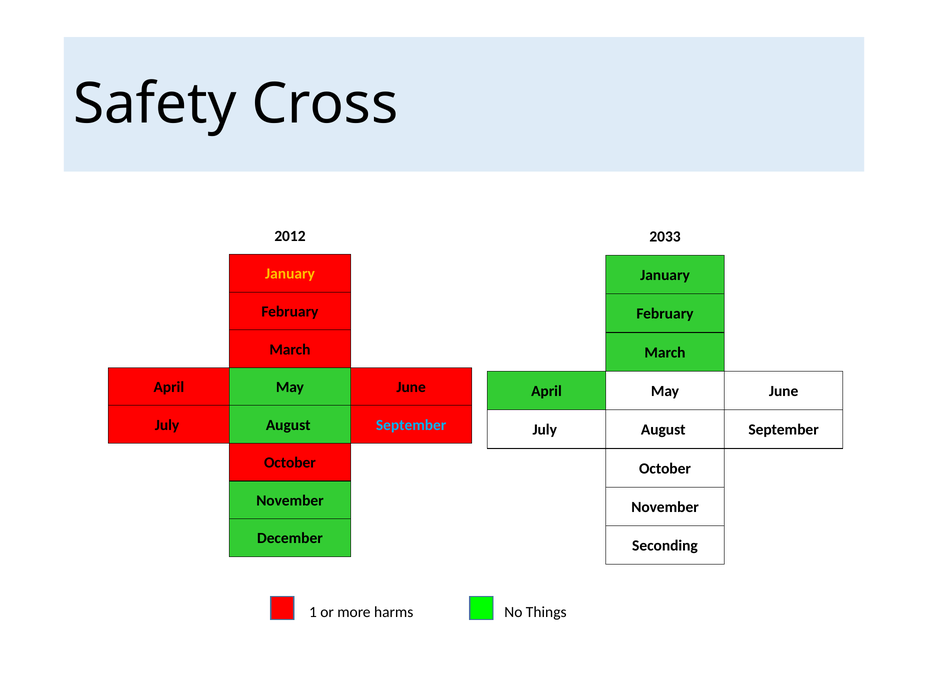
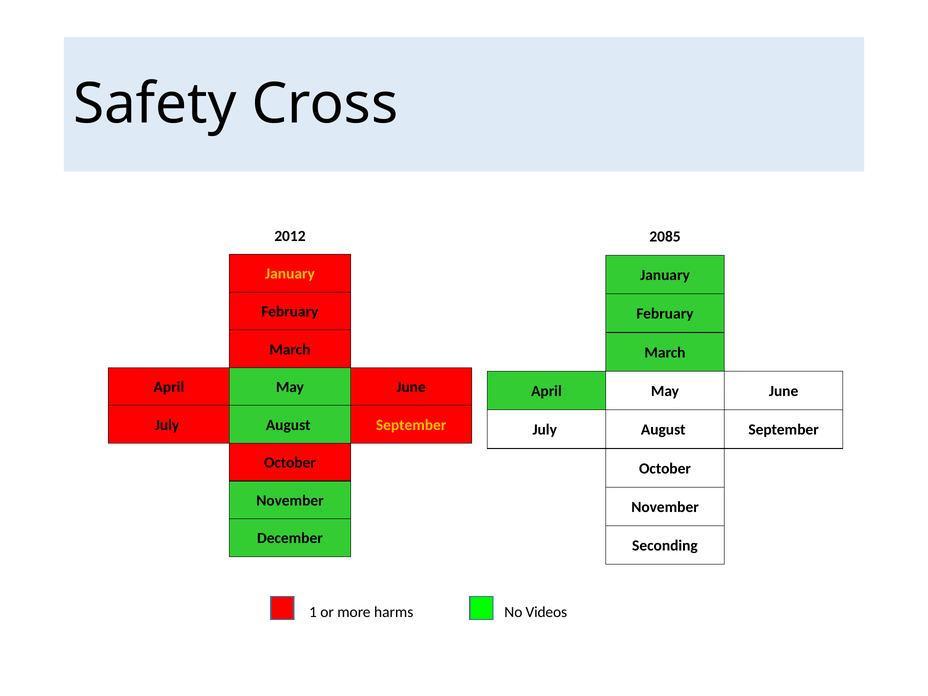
2033: 2033 -> 2085 (665, 237)
September colour: light blue -> yellow (411, 425)
Things: Things -> Videos (546, 612)
